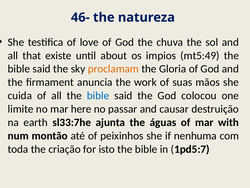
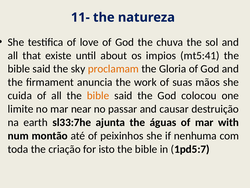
46-: 46- -> 11- (80, 17)
mt5:49: mt5:49 -> mt5:41 (200, 55)
bible colour: blue -> orange (98, 95)
here: here -> near (81, 109)
